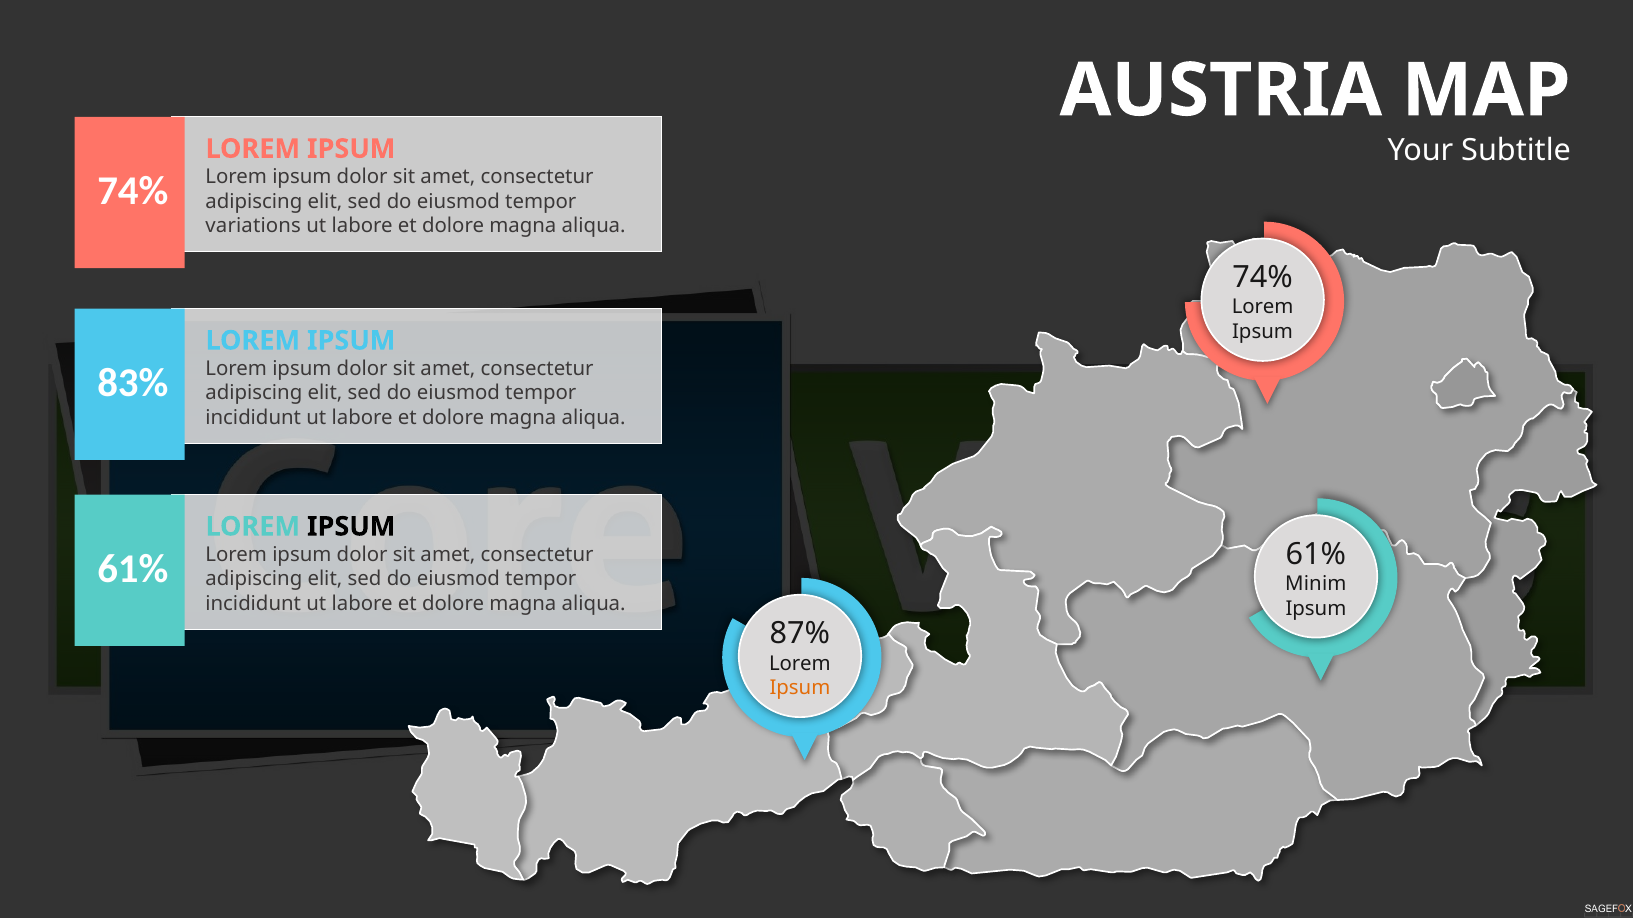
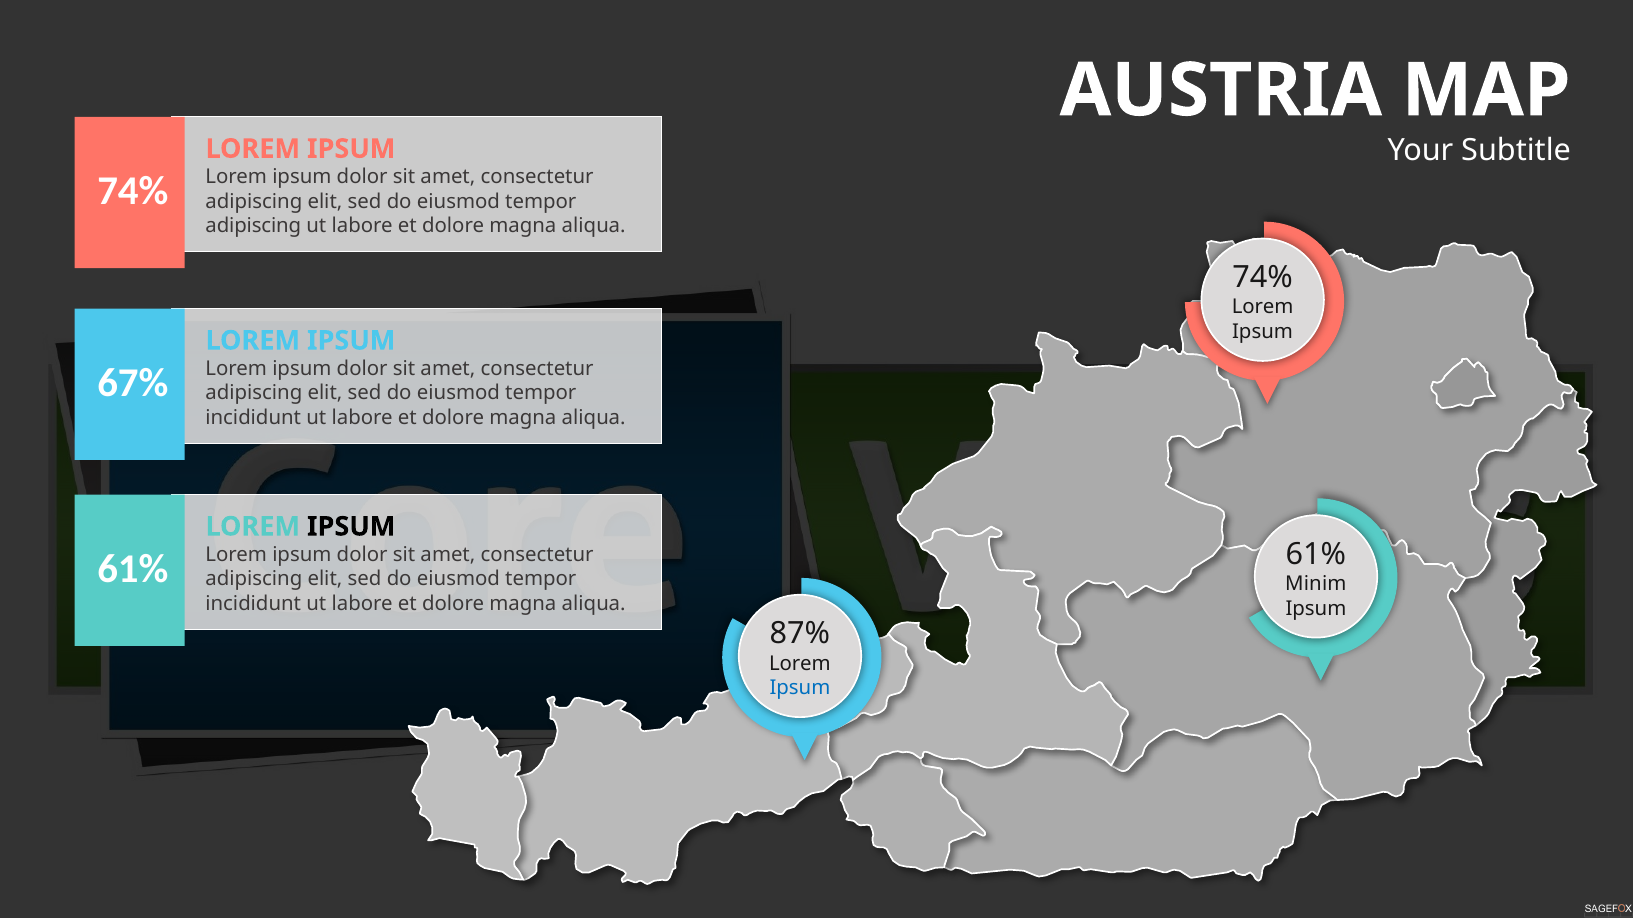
variations: variations -> adipiscing (253, 226)
83%: 83% -> 67% (133, 383)
Ipsum colour: orange -> blue (800, 688)
